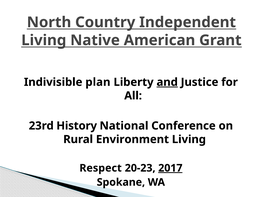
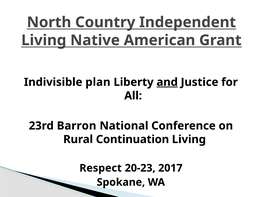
History: History -> Barron (77, 126)
Environment: Environment -> Continuation (132, 140)
2017 underline: present -> none (170, 168)
